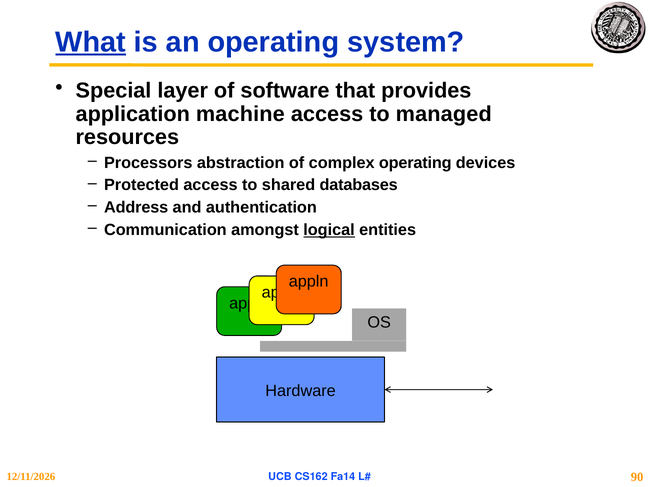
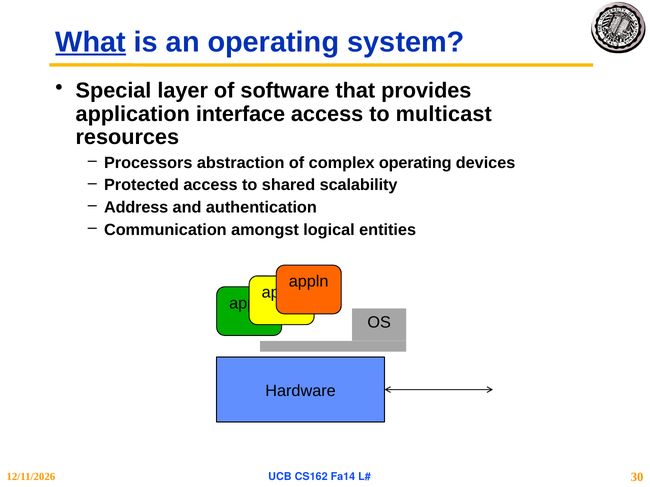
machine: machine -> interface (240, 114)
managed: managed -> multicast (444, 114)
databases: databases -> scalability (359, 185)
logical underline: present -> none (329, 230)
90: 90 -> 30 (637, 478)
